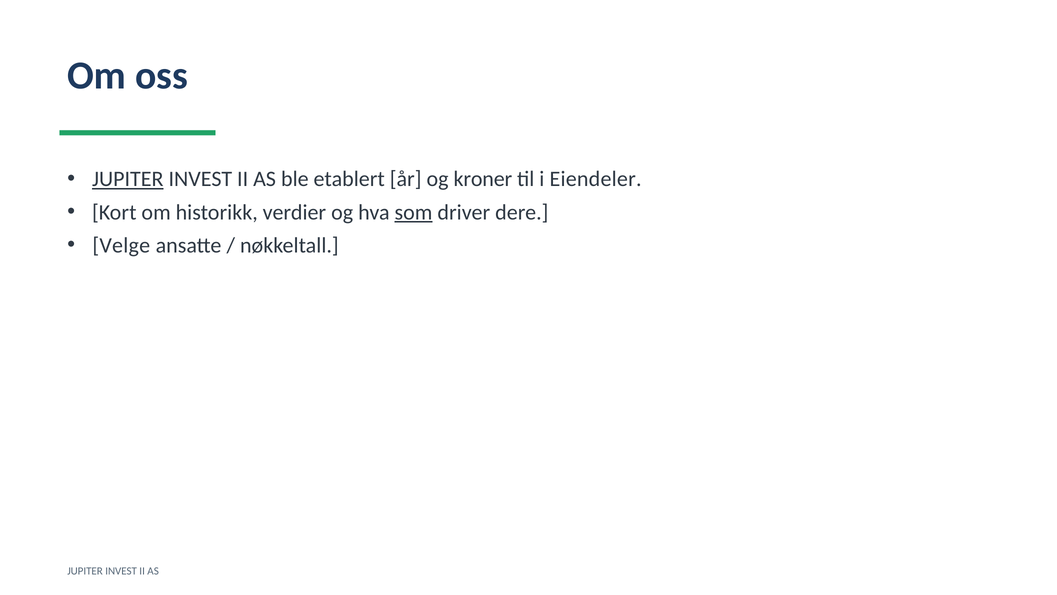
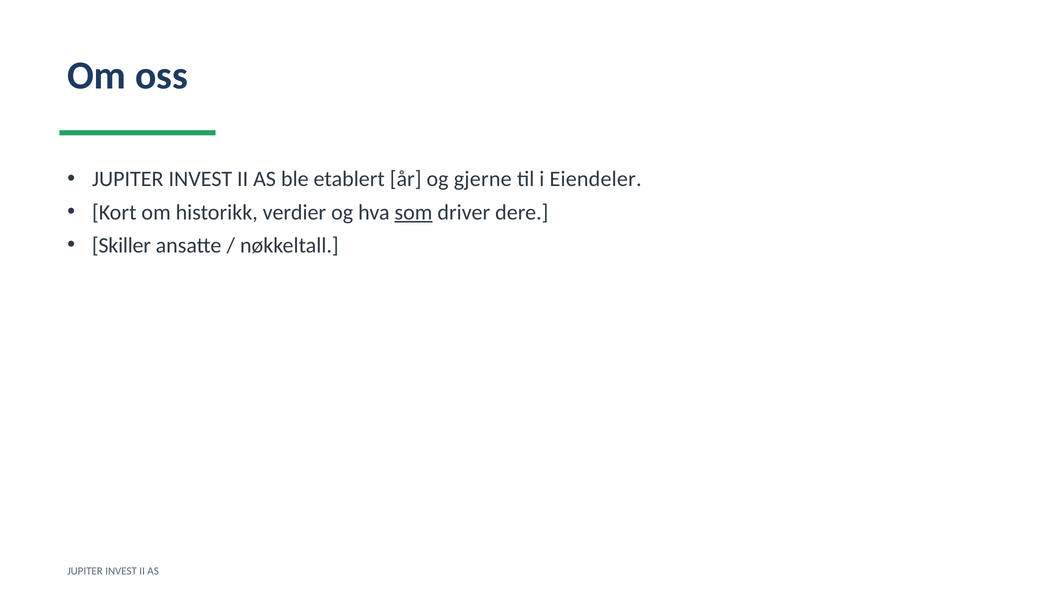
JUPITER underline: present -> none (128, 179)
kroner: kroner -> gjerne (483, 179)
Velge: Velge -> Skiller (121, 245)
